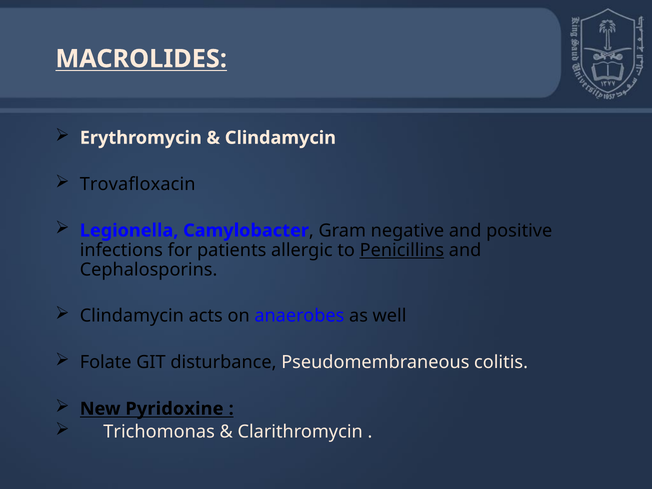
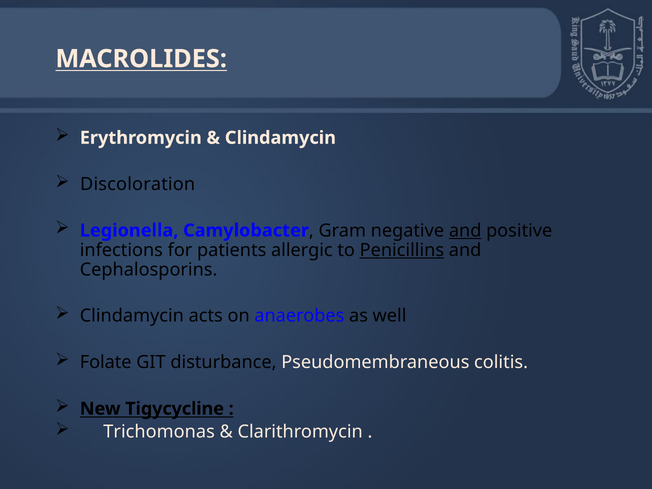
Trovafloxacin: Trovafloxacin -> Discoloration (138, 184)
and underline: none -> present (465, 231)
Pyridoxine: Pyridoxine -> Tigycycline (175, 409)
